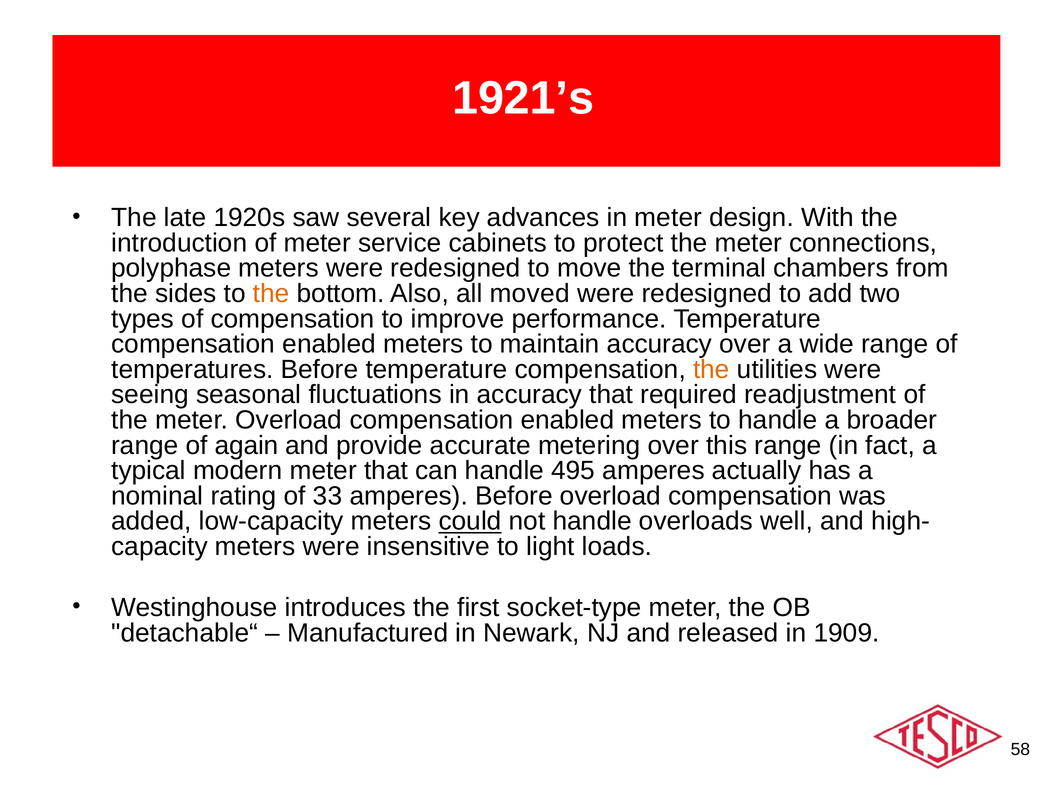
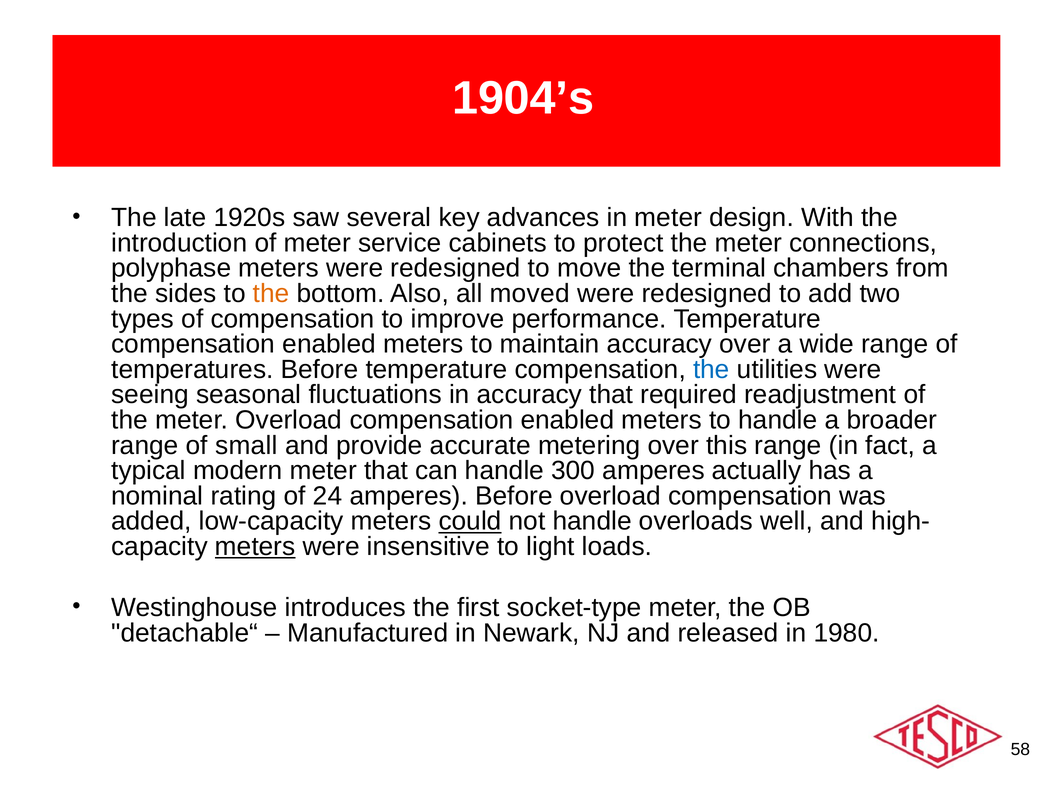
1921’s: 1921’s -> 1904’s (523, 98)
the colour: orange -> blue (711, 369)
again: again -> small (246, 445)
495: 495 -> 300 (573, 471)
33: 33 -> 24 (328, 496)
meters underline: none -> present (255, 546)
1909: 1909 -> 1980 (847, 633)
